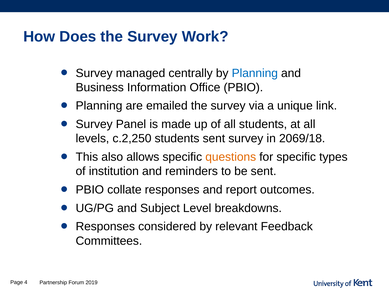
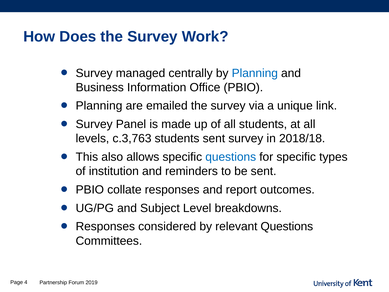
c.2,250: c.2,250 -> c.3,763 (132, 138)
2069/18: 2069/18 -> 2018/18 (302, 138)
questions colour: orange -> blue (231, 157)
relevant Feedback: Feedback -> Questions (287, 226)
